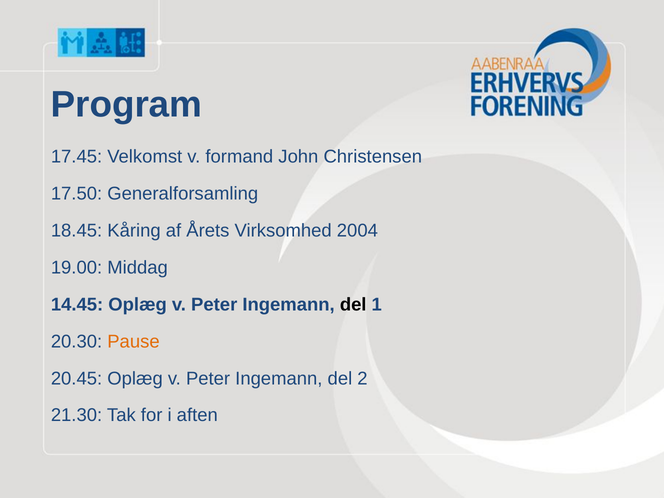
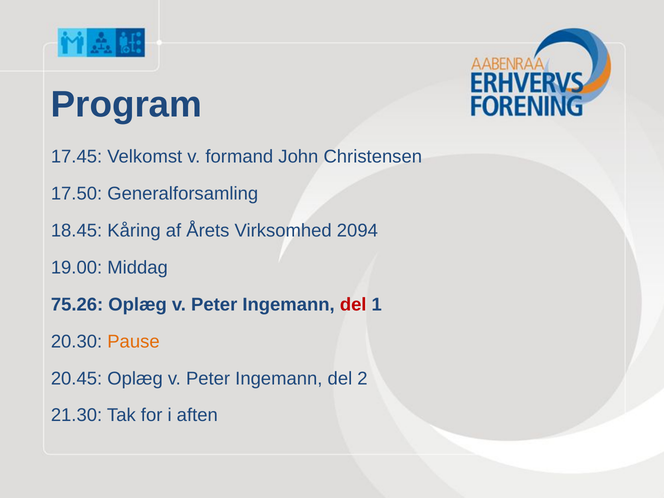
2004: 2004 -> 2094 (357, 231)
14.45: 14.45 -> 75.26 (77, 305)
del colour: black -> red (353, 305)
